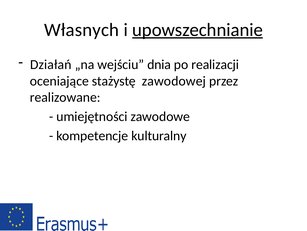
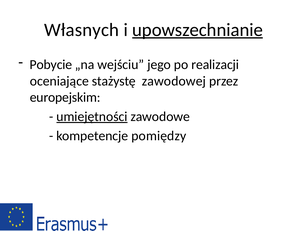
Działań: Działań -> Pobycie (51, 64)
dnia: dnia -> jego (159, 64)
realizowane: realizowane -> europejskim (65, 97)
umiejętności underline: none -> present (92, 116)
kulturalny: kulturalny -> pomiędzy (159, 135)
